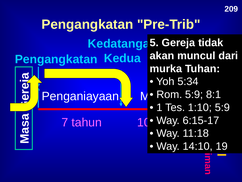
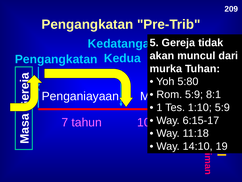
5:34: 5:34 -> 5:80 (188, 81)
